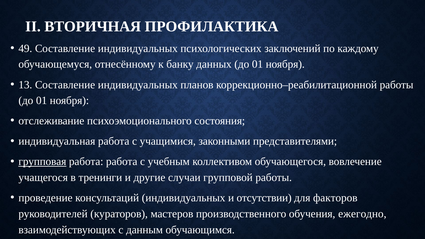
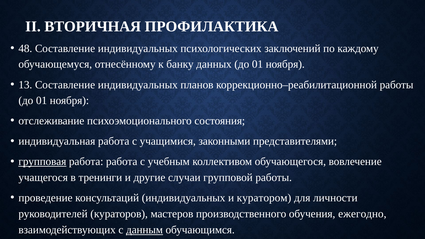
49: 49 -> 48 (25, 48)
отсутствии: отсутствии -> куратором (264, 198)
факторов: факторов -> личности (335, 198)
данным underline: none -> present (145, 230)
